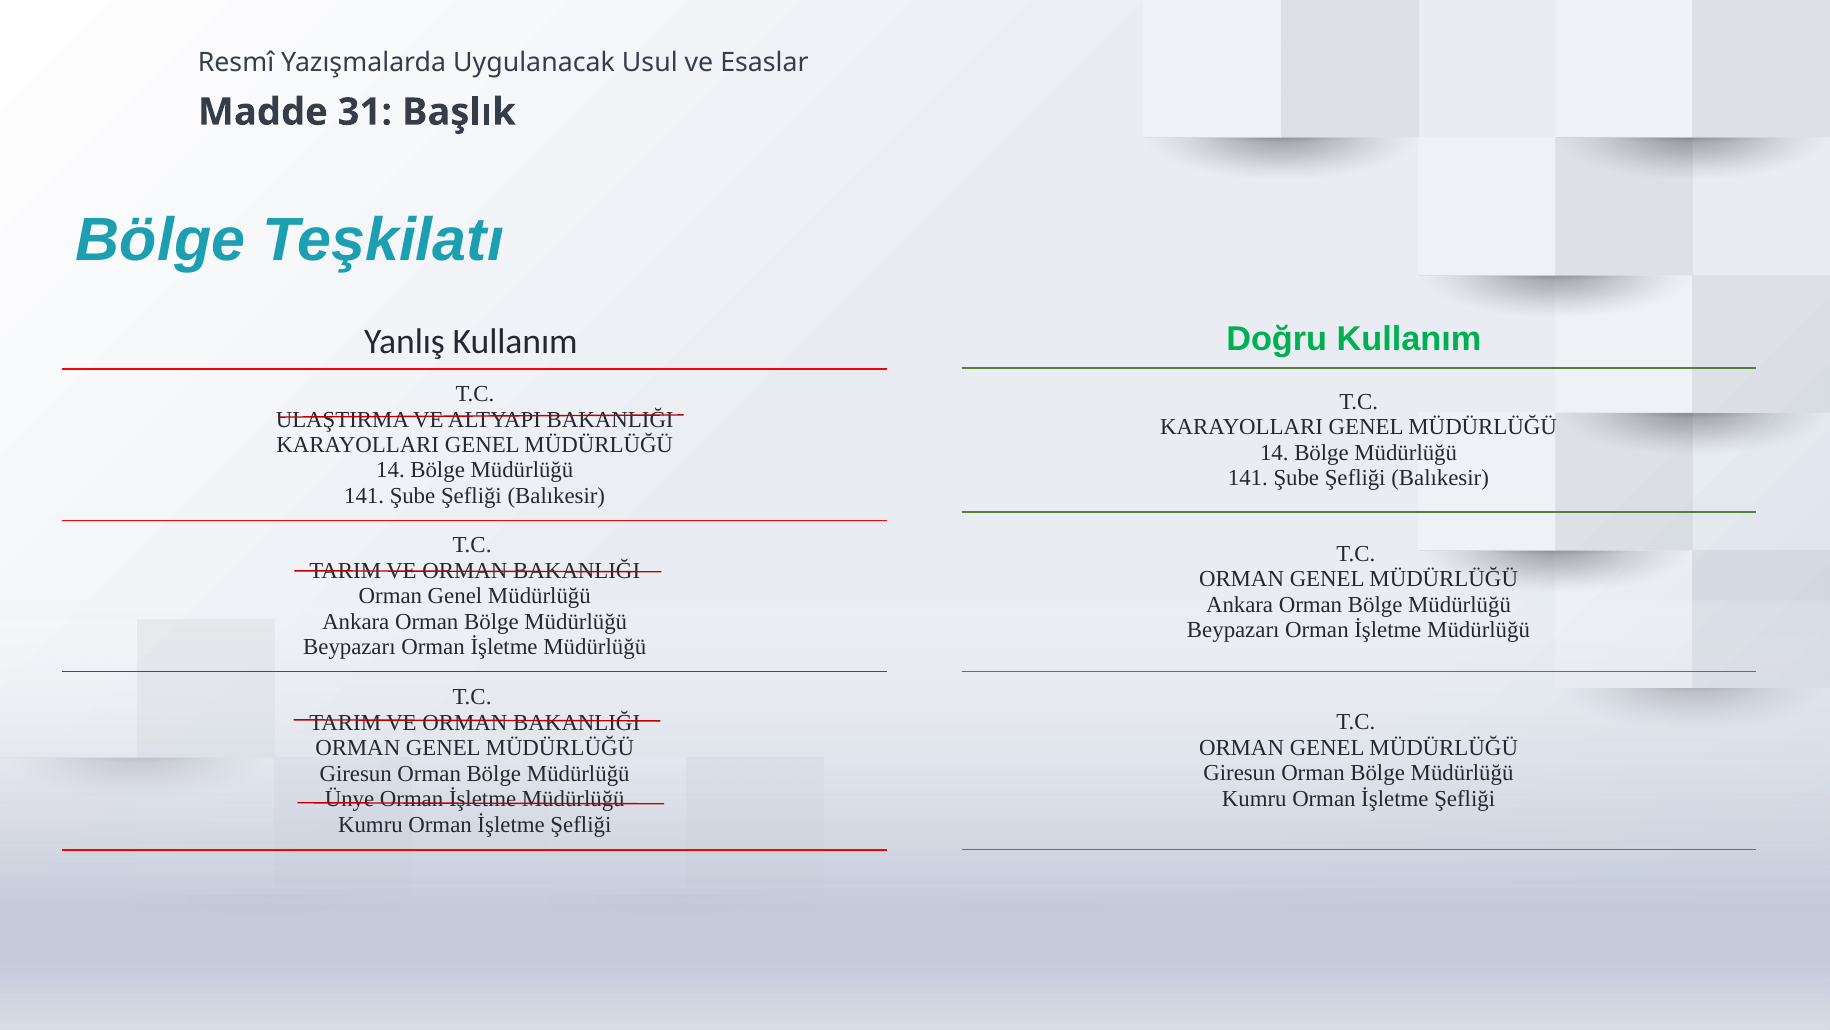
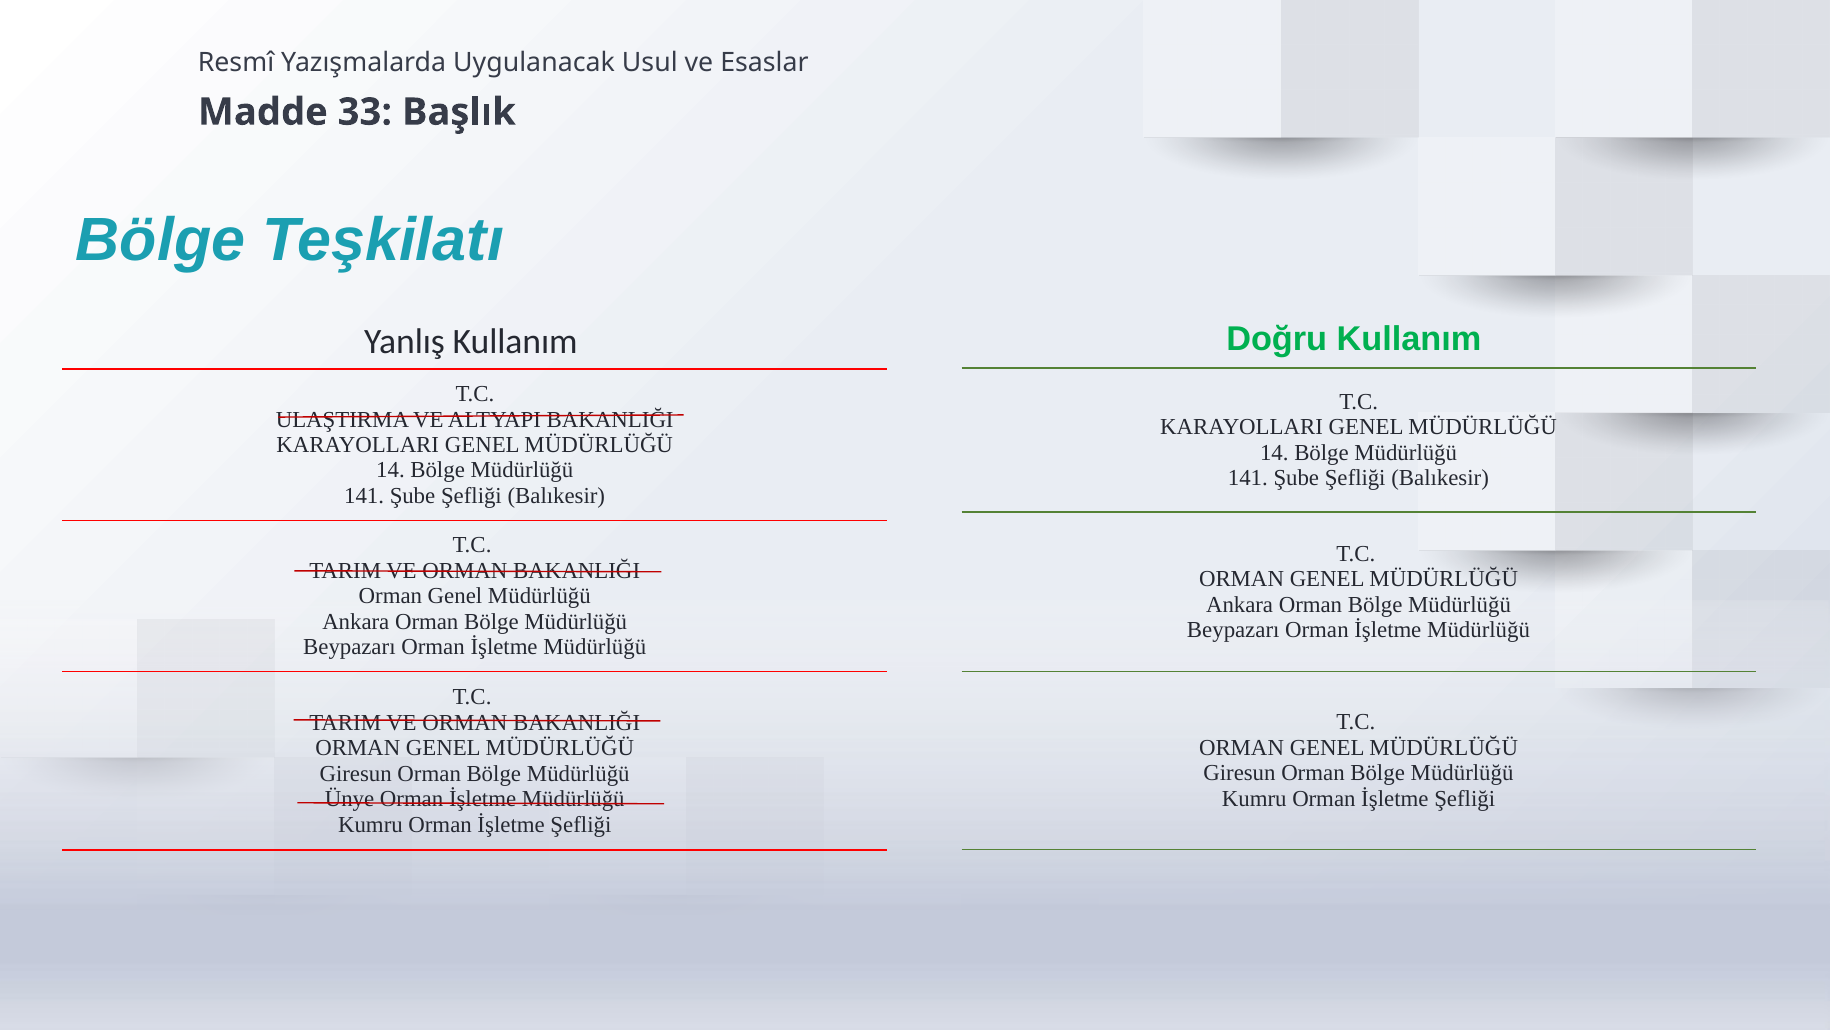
31: 31 -> 33 (365, 112)
